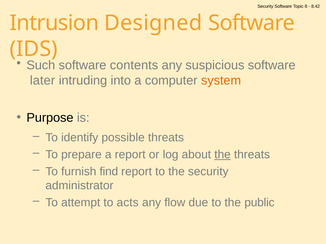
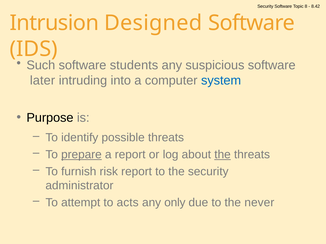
contents: contents -> students (134, 65)
system colour: orange -> blue (221, 81)
prepare underline: none -> present (81, 155)
find: find -> risk (109, 172)
flow: flow -> only (175, 203)
public: public -> never (259, 203)
